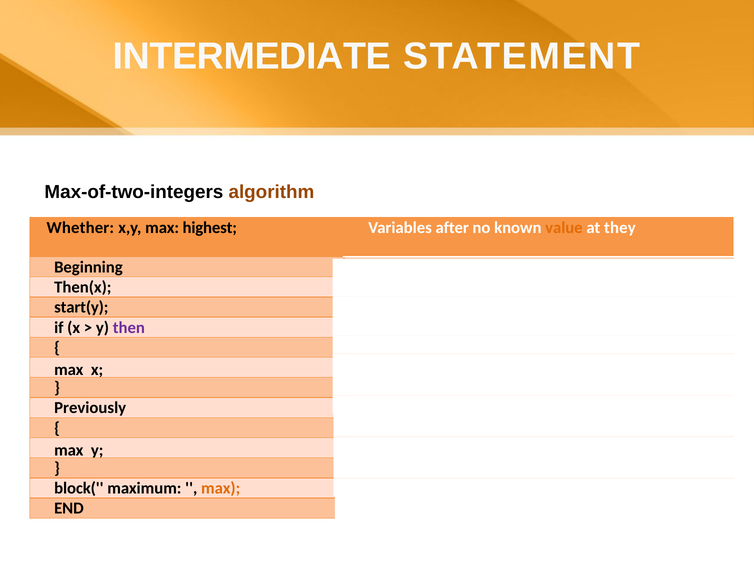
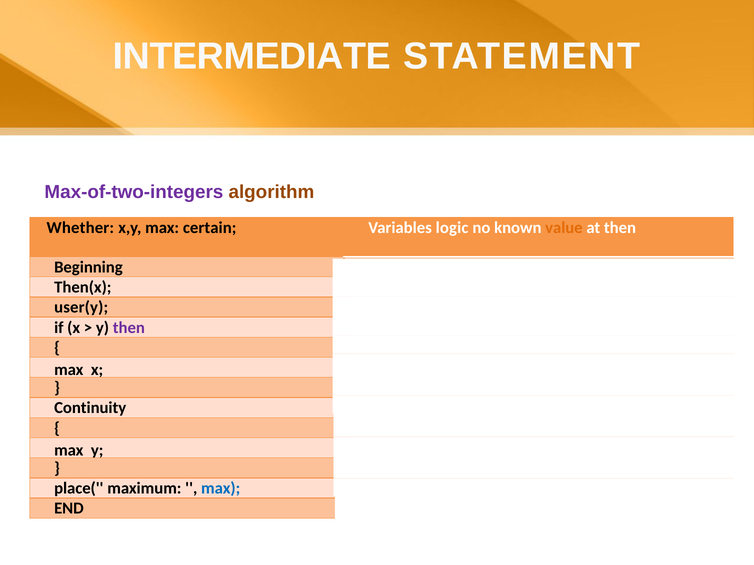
Max-of-two-integers colour: black -> purple (134, 192)
highest: highest -> certain (210, 228)
after: after -> logic (452, 228)
at they: they -> then (620, 228)
start(y: start(y -> user(y (81, 308)
Previously: Previously -> Continuity (90, 408)
block(: block( -> place( (79, 489)
max colour: orange -> blue (221, 489)
